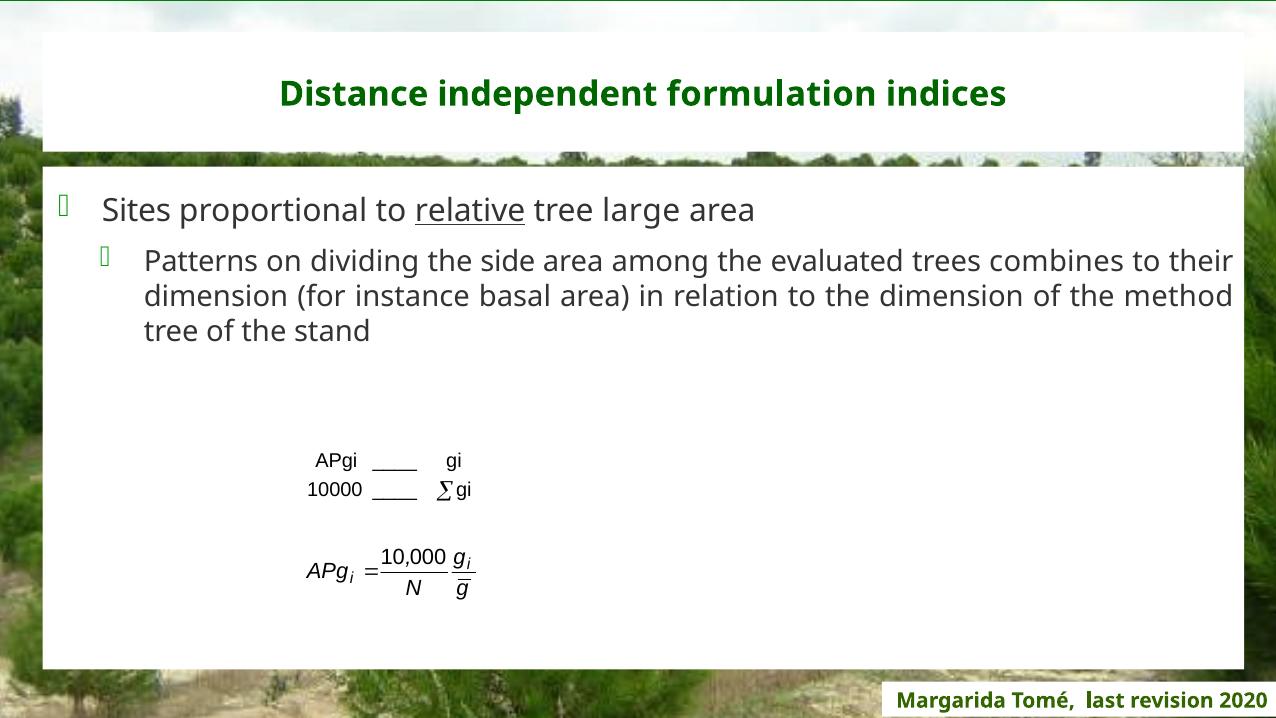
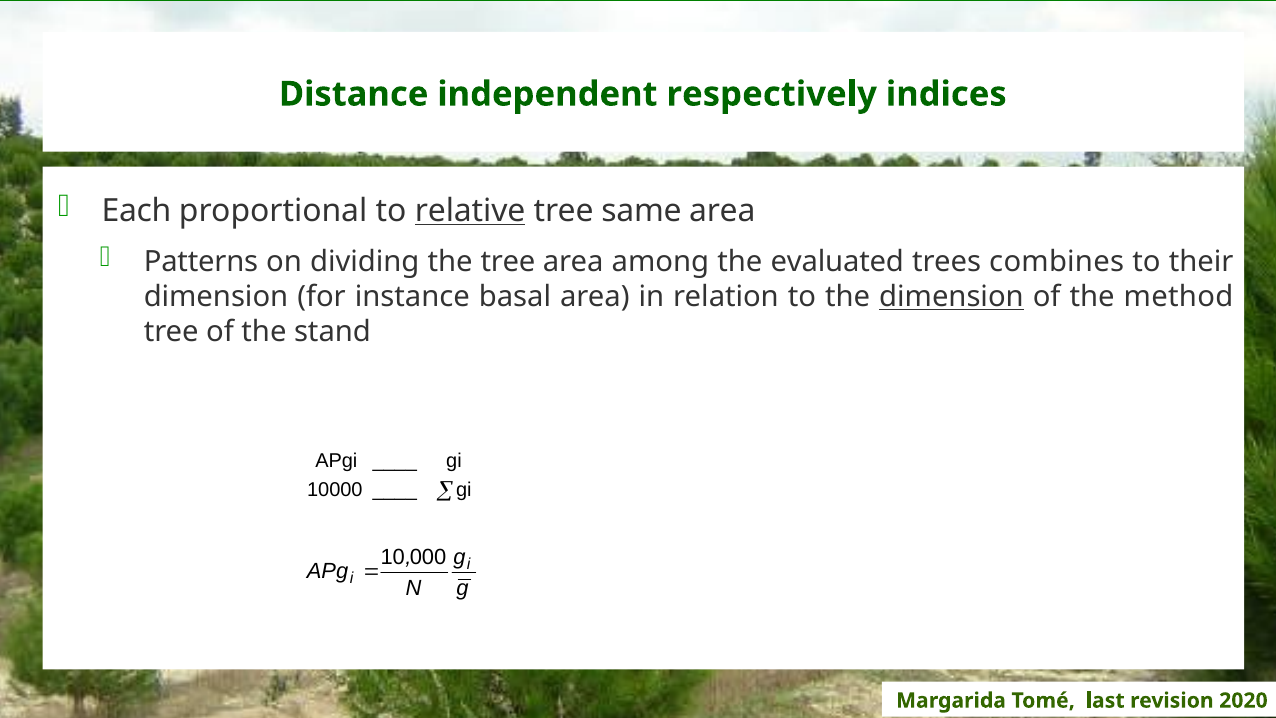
formulation: formulation -> respectively (772, 94)
Sites: Sites -> Each (136, 211)
large: large -> same (642, 211)
the side: side -> tree (508, 262)
dimension underline: none -> present (951, 297)
